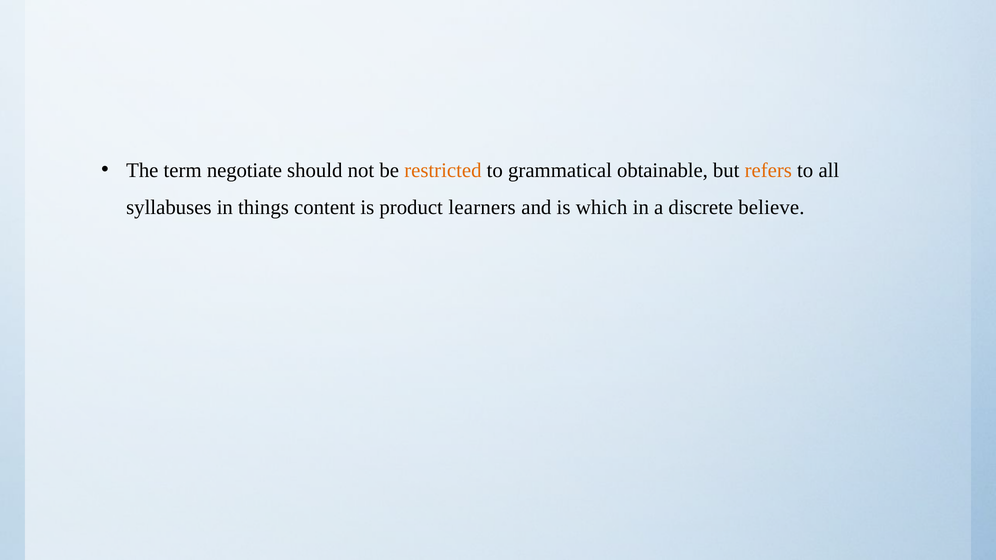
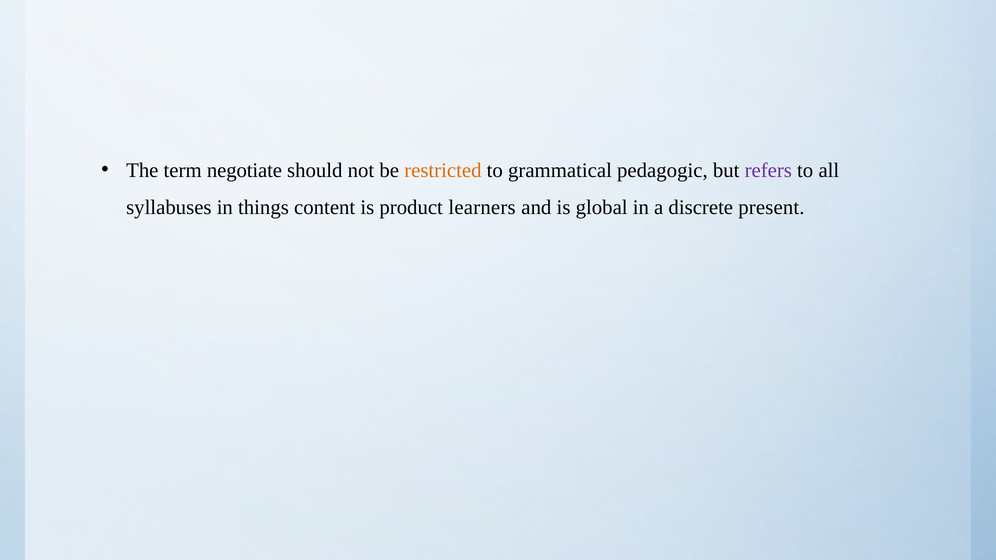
obtainable: obtainable -> pedagogic (662, 170)
refers colour: orange -> purple (768, 170)
which: which -> global (602, 208)
believe: believe -> present (771, 208)
